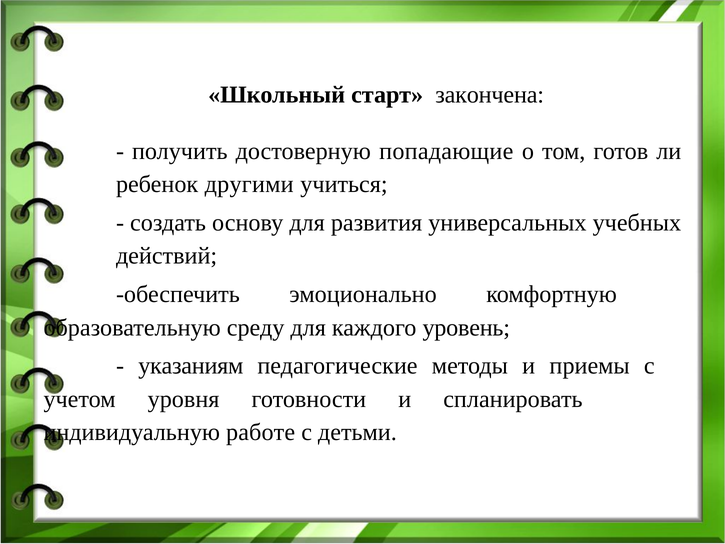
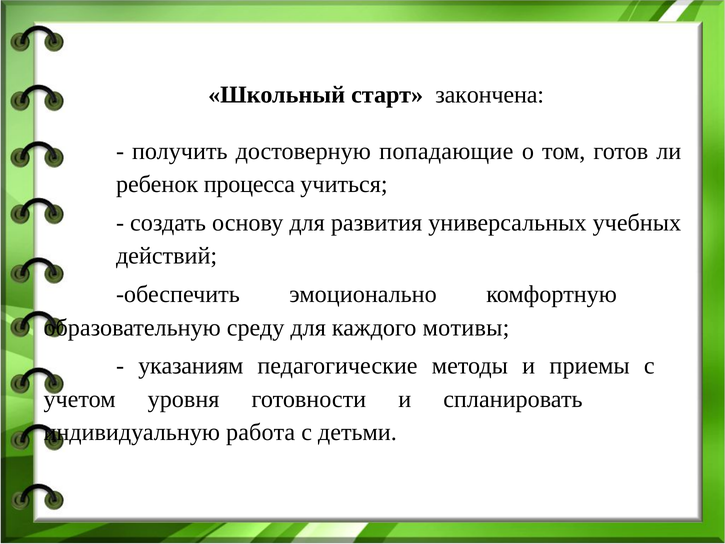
другими: другими -> процесса (249, 184)
уровень: уровень -> мотивы (466, 327)
работе: работе -> работа (261, 432)
